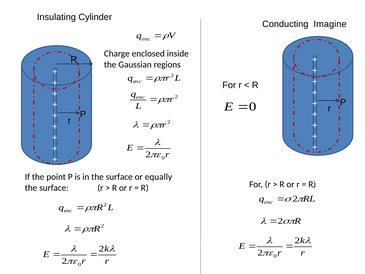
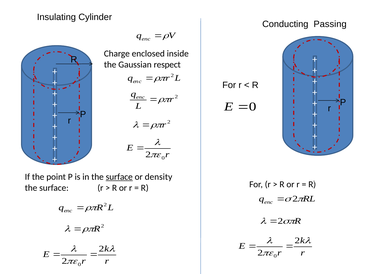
Imagine: Imagine -> Passing (330, 24)
regions: regions -> respect (167, 64)
surface underline: none -> present (119, 177)
equally: equally -> density (159, 177)
